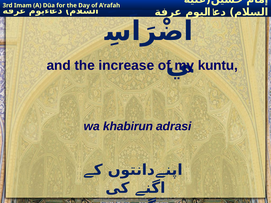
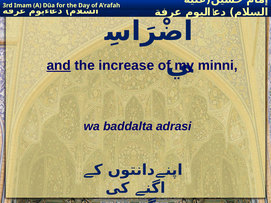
and underline: none -> present (59, 66)
kuntu: kuntu -> minni (218, 66)
khabirun: khabirun -> baddalta (128, 126)
